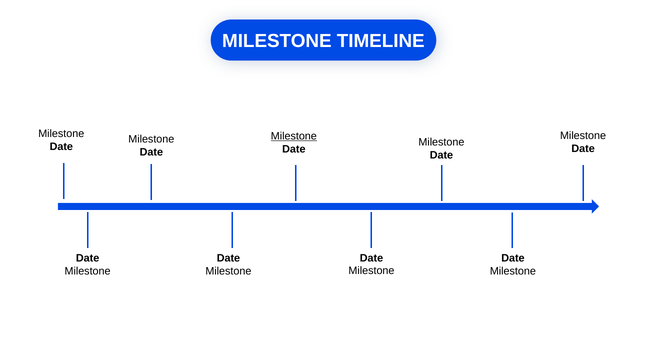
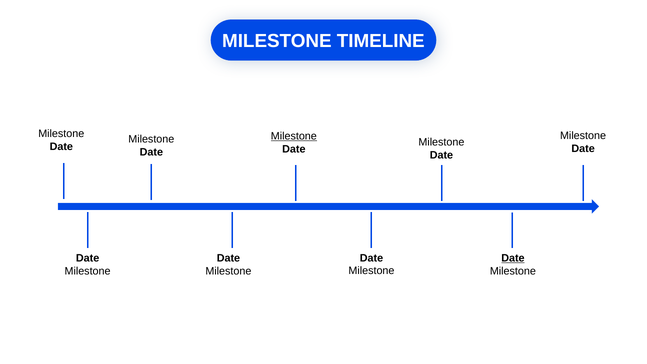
Date underline: none -> present (513, 258)
